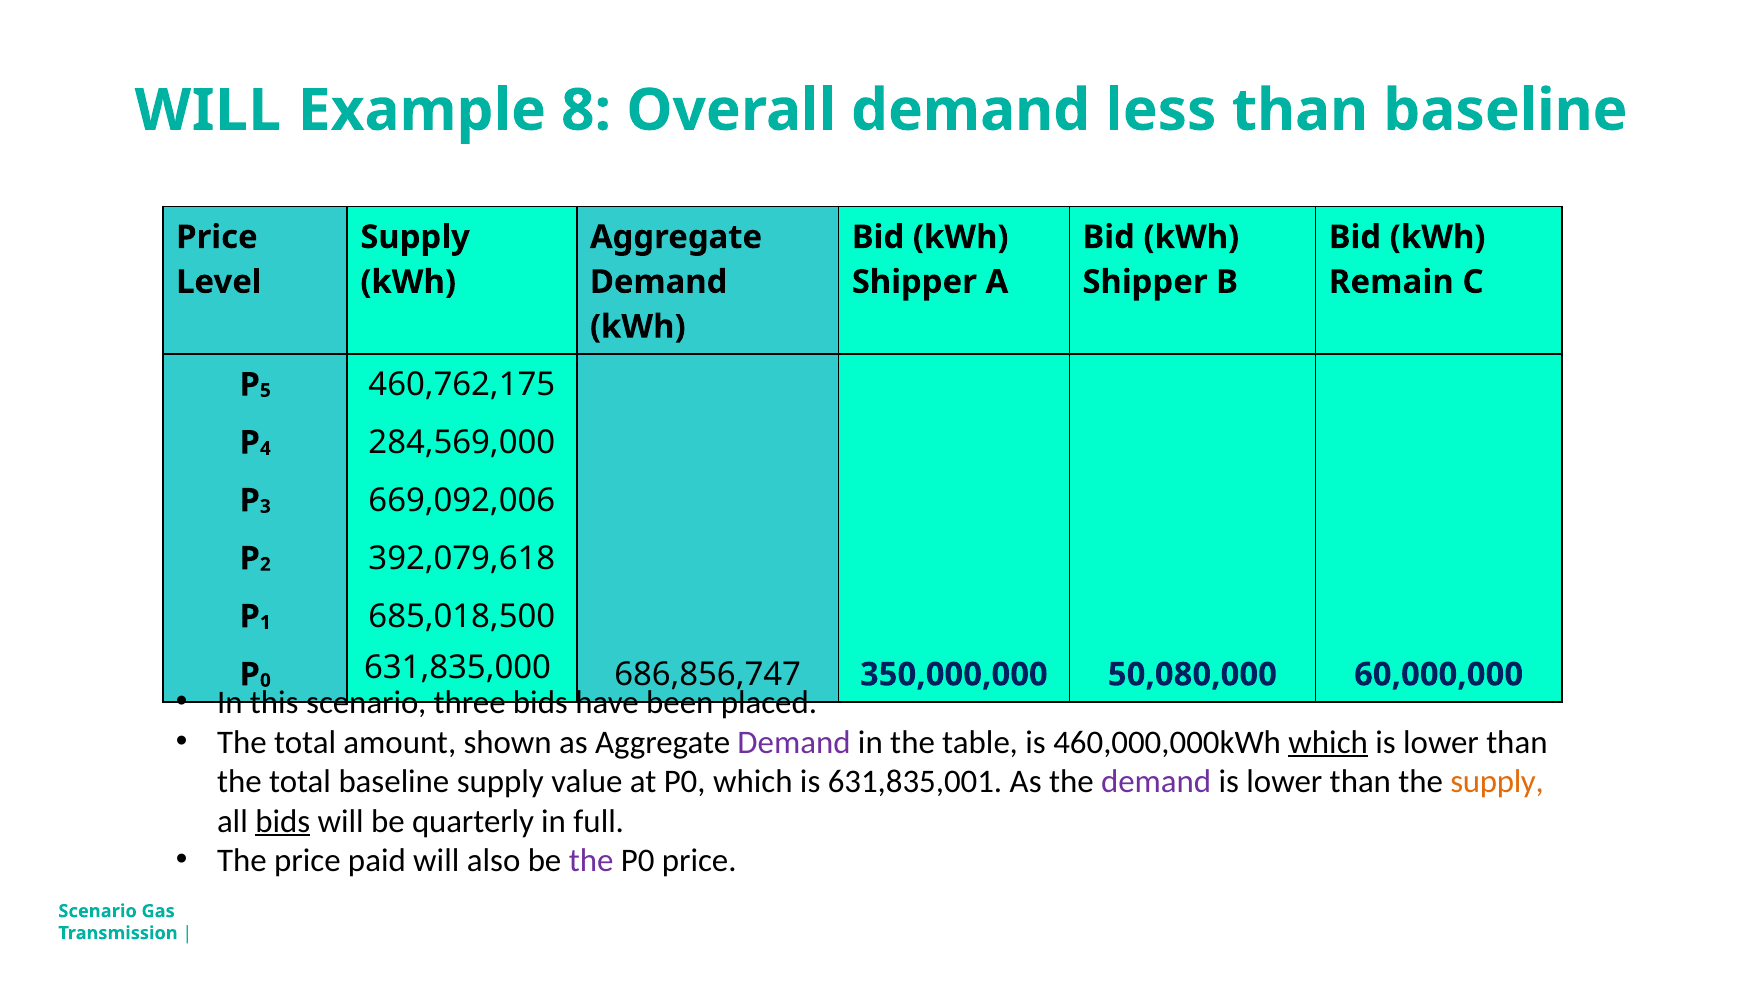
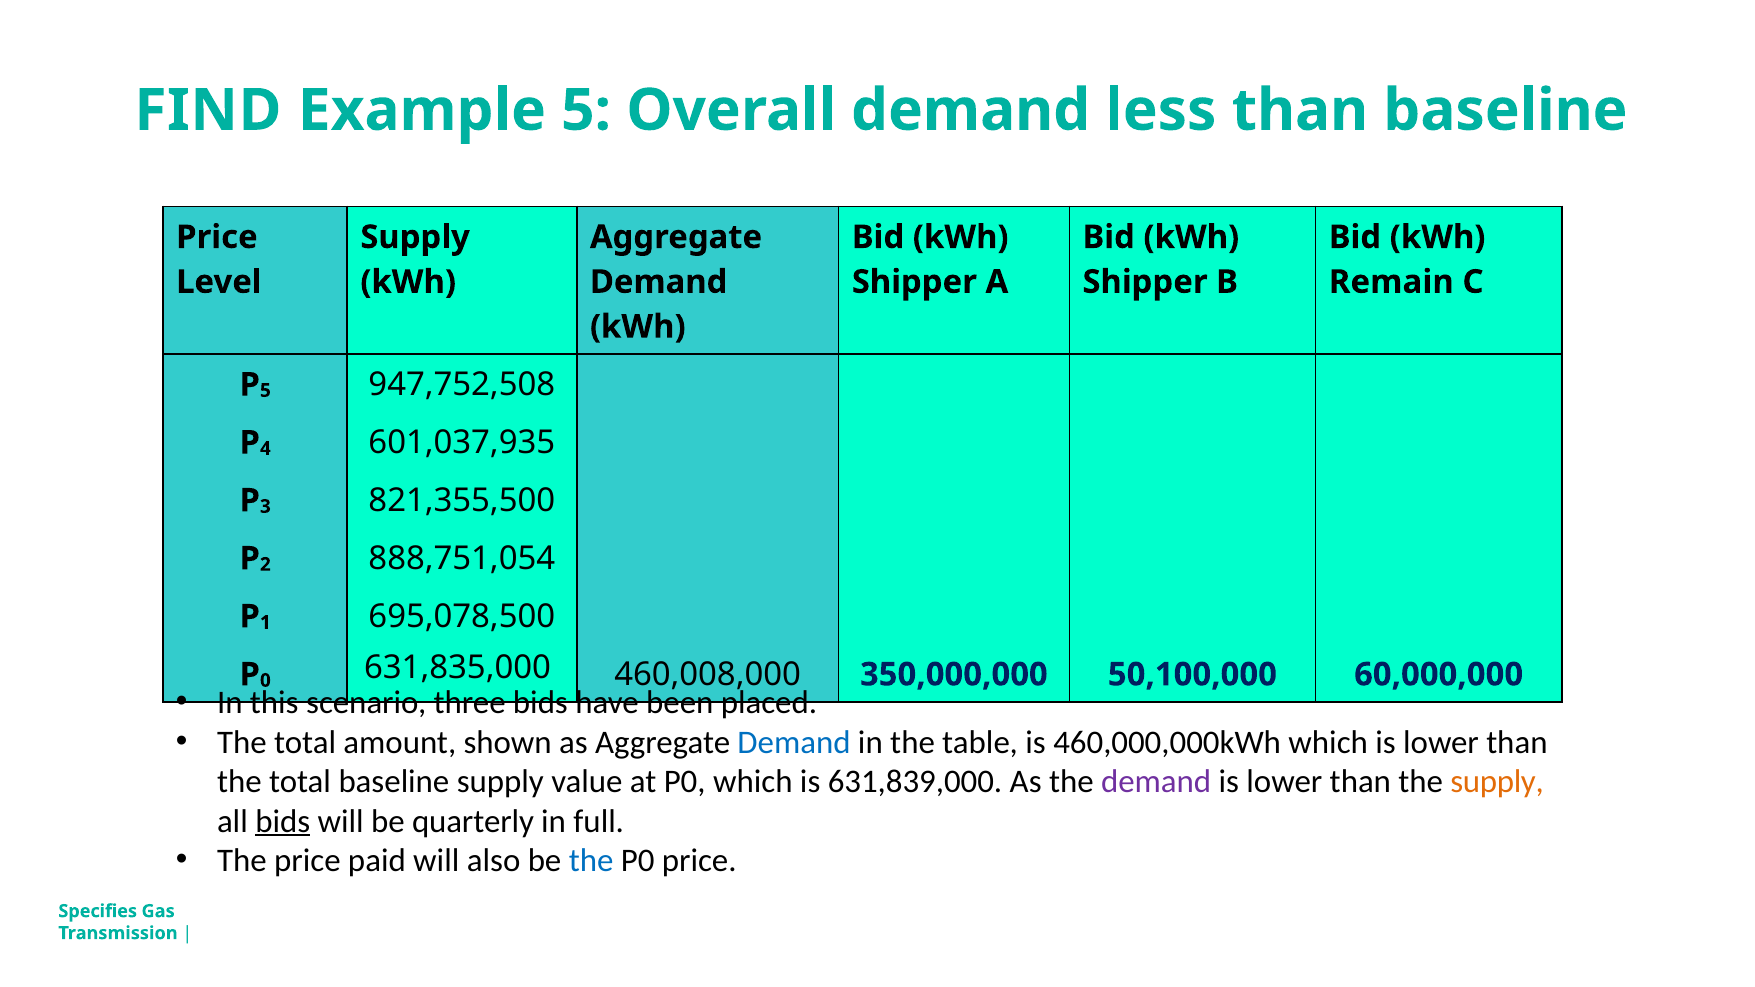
WILL: WILL -> FIND (208, 111)
Example 8: 8 -> 5 (586, 111)
460,762,175: 460,762,175 -> 947,752,508 (462, 385)
284,569,000: 284,569,000 -> 601,037,935 (462, 443)
669,092,006: 669,092,006 -> 821,355,500 (462, 501)
392,079,618: 392,079,618 -> 888,751,054 (462, 559)
685,018,500: 685,018,500 -> 695,078,500 (462, 617)
686,856,747: 686,856,747 -> 460,008,000 (708, 675)
50,080,000: 50,080,000 -> 50,100,000 (1192, 675)
Demand colour: purple -> blue (794, 742)
which underline: present -> none (1328, 742)
631,835,001: 631,835,001 -> 631,839,000 (915, 782)
the colour: purple -> blue (591, 861)
Scenario: Scenario -> Specifies (98, 911)
